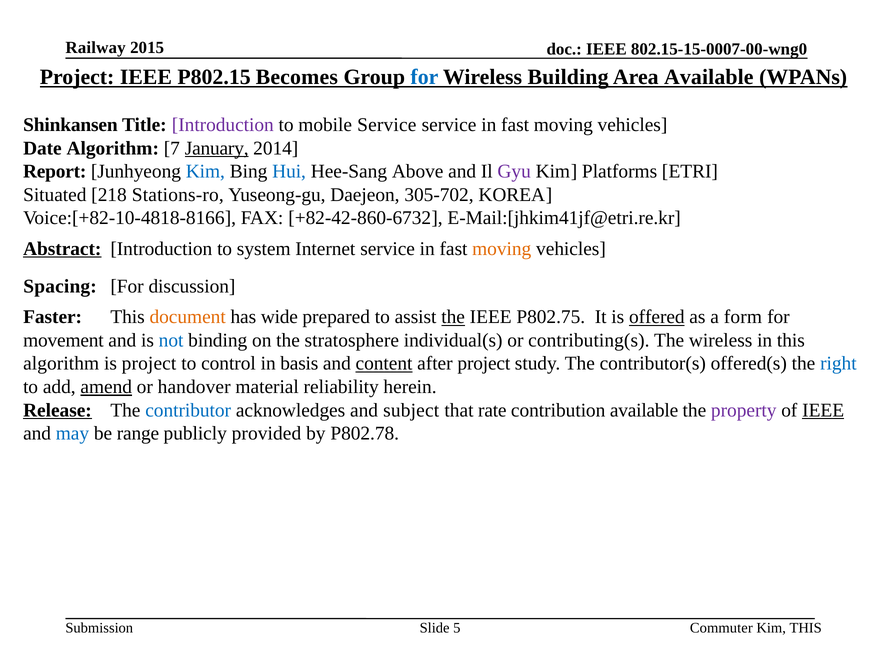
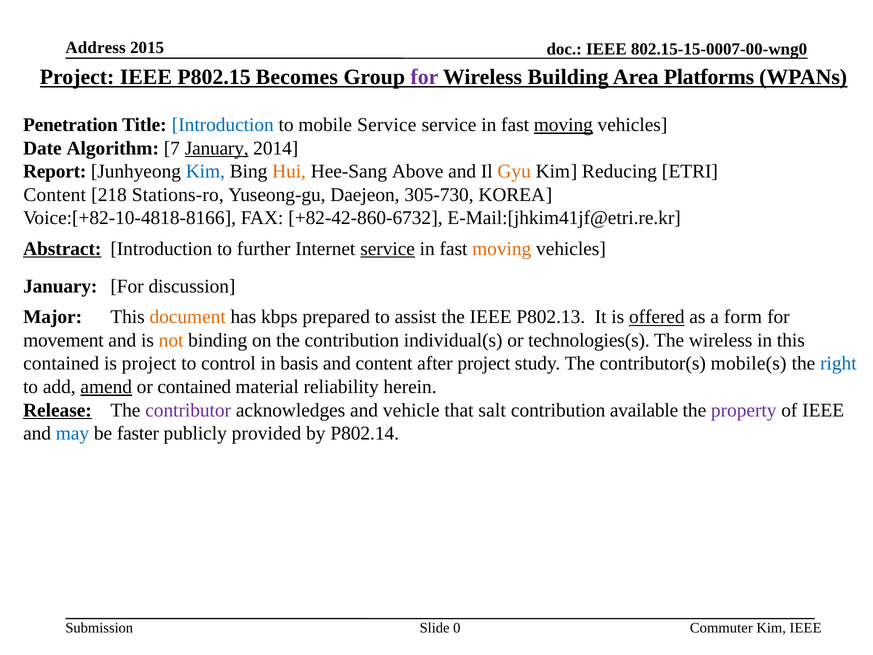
Railway: Railway -> Address (96, 48)
for colour: blue -> purple (424, 77)
Area Available: Available -> Platforms (709, 77)
Shinkansen: Shinkansen -> Penetration (70, 125)
Introduction colour: purple -> blue (223, 125)
moving underline: none -> present (563, 125)
Hui colour: blue -> orange (289, 171)
Gyu colour: purple -> orange (514, 171)
Platforms: Platforms -> Reducing (620, 171)
Situated: Situated -> Content (55, 195)
305-702: 305-702 -> 305-730 (439, 195)
system: system -> further (264, 249)
service underline: none -> present (388, 249)
Spacing: Spacing -> January (60, 286)
Faster: Faster -> Major (53, 317)
wide: wide -> kbps (279, 317)
the underline: present -> none (453, 317)
P802.75: P802.75 -> P802.13 (551, 317)
not colour: blue -> orange (171, 340)
the stratosphere: stratosphere -> contribution (352, 340)
contributing(s: contributing(s -> technologies(s (589, 340)
algorithm: algorithm -> contained (61, 363)
content underline: present -> none (384, 363)
offered(s: offered(s -> mobile(s (749, 363)
or handover: handover -> contained (194, 387)
contributor colour: blue -> purple (188, 410)
subject: subject -> vehicle (411, 410)
rate: rate -> salt (492, 410)
IEEE underline: present -> none (823, 410)
range: range -> faster (138, 433)
P802.78: P802.78 -> P802.14 (365, 433)
5: 5 -> 0 (457, 628)
Kim THIS: THIS -> IEEE (806, 628)
